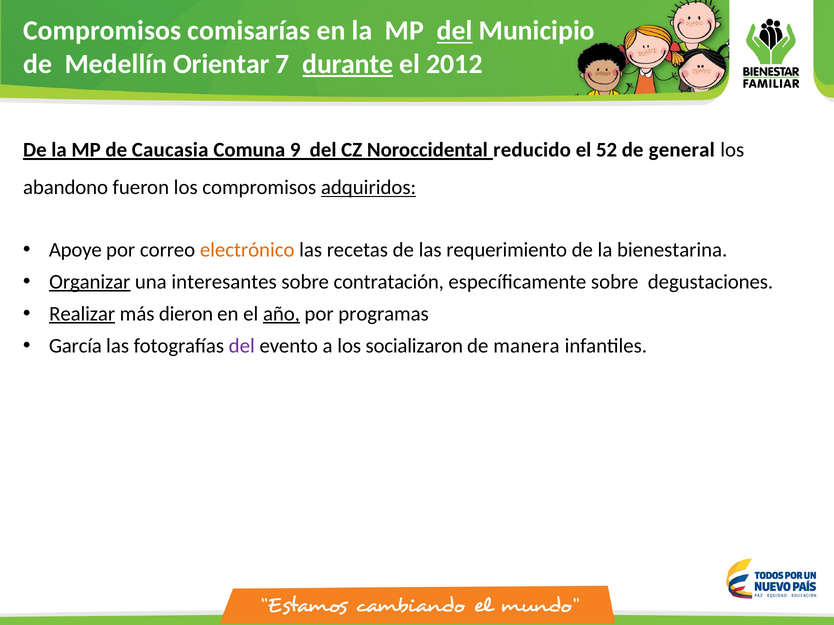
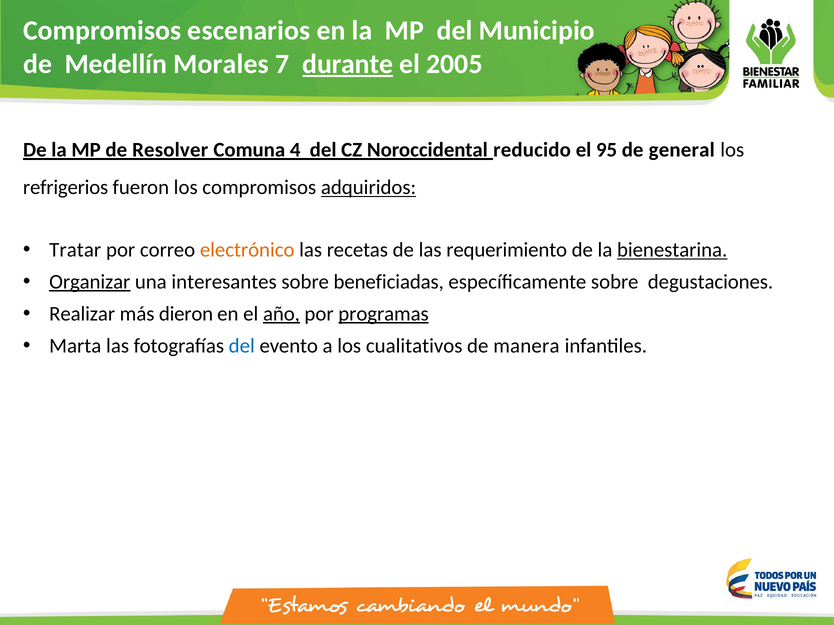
comisarías: comisarías -> escenarios (249, 31)
del underline: present -> none (455, 31)
Orientar: Orientar -> Morales (221, 64)
2012: 2012 -> 2005 (454, 64)
Caucasia: Caucasia -> Resolver (170, 150)
9: 9 -> 4 (295, 150)
52: 52 -> 95 (607, 150)
abandono: abandono -> refrigerios (66, 188)
Apoye: Apoye -> Tratar (75, 250)
bienestarina underline: none -> present (672, 250)
contratación: contratación -> beneficiadas (389, 282)
Realizar underline: present -> none (82, 314)
programas underline: none -> present (384, 314)
García: García -> Marta (75, 346)
del colour: purple -> blue (242, 346)
socializaron: socializaron -> cualitativos (414, 346)
